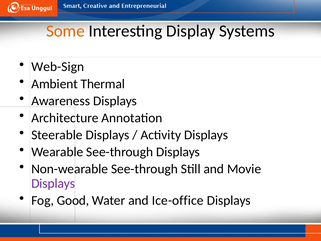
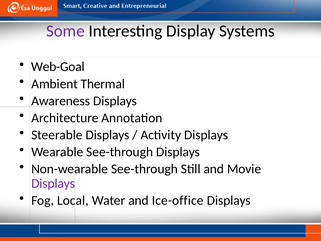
Some colour: orange -> purple (65, 31)
Web-Sign: Web-Sign -> Web-Goal (58, 67)
Good: Good -> Local (73, 200)
